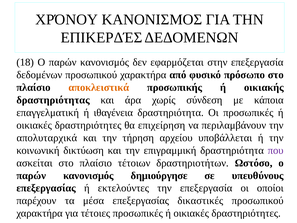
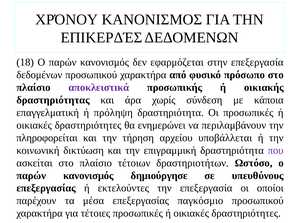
αποκλειστικά colour: orange -> purple (99, 87)
ιθαγένεια: ιθαγένεια -> πρόληψη (113, 112)
επιχείρηση: επιχείρηση -> ενημερώνει (162, 125)
απολυταρχικά: απολυταρχικά -> πληροφορείται (47, 138)
δικαστικές: δικαστικές -> παγκόσμιο (200, 200)
